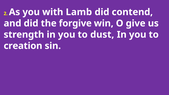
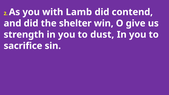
forgive: forgive -> shelter (75, 23)
creation: creation -> sacrifice (23, 46)
